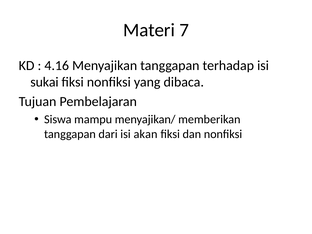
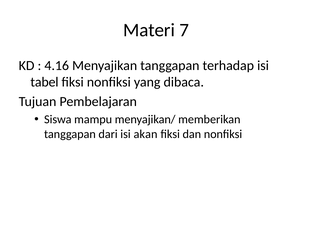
sukai: sukai -> tabel (44, 82)
